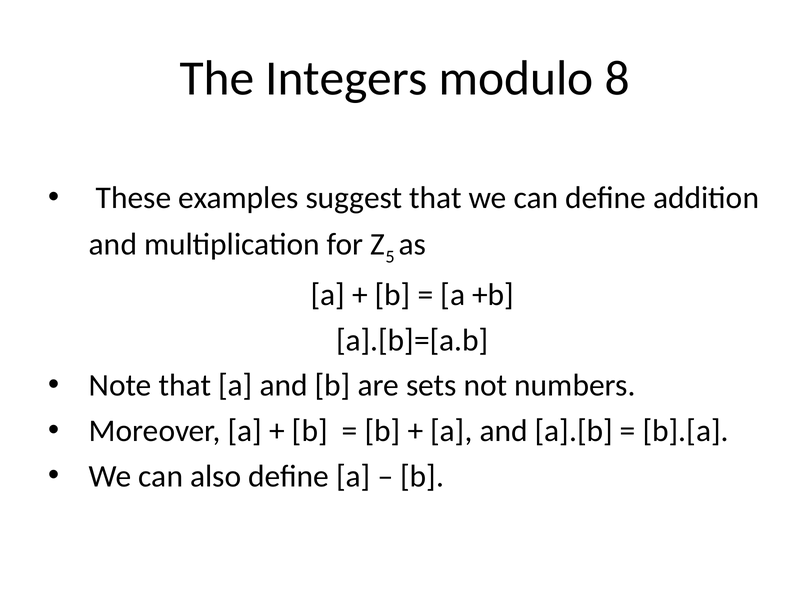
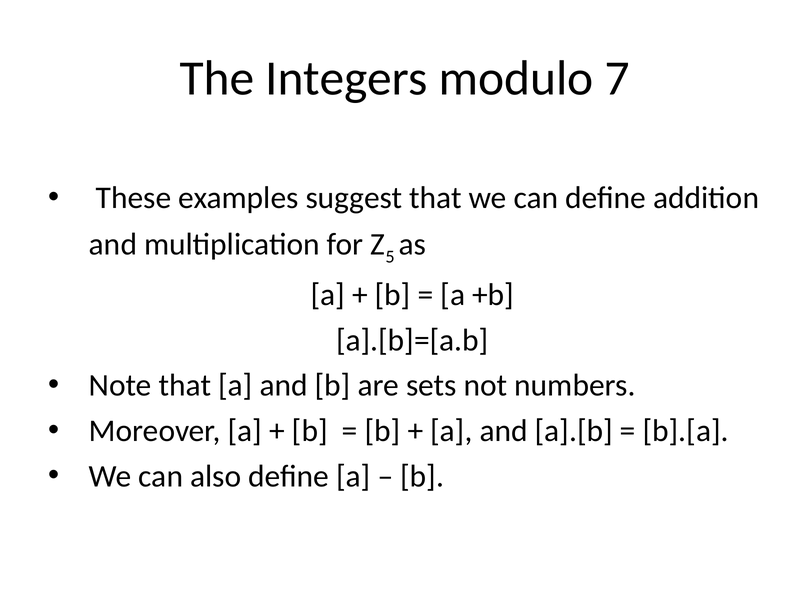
8: 8 -> 7 (617, 78)
